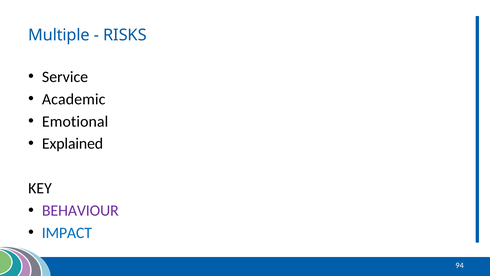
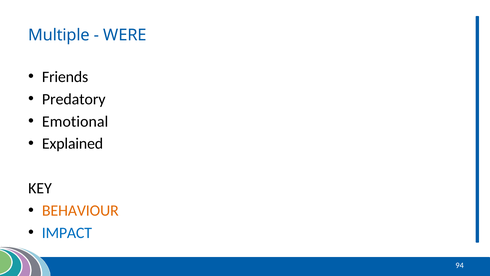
RISKS: RISKS -> WERE (125, 35)
Service: Service -> Friends (65, 77)
Academic: Academic -> Predatory (74, 99)
BEHAVIOUR colour: purple -> orange (80, 210)
